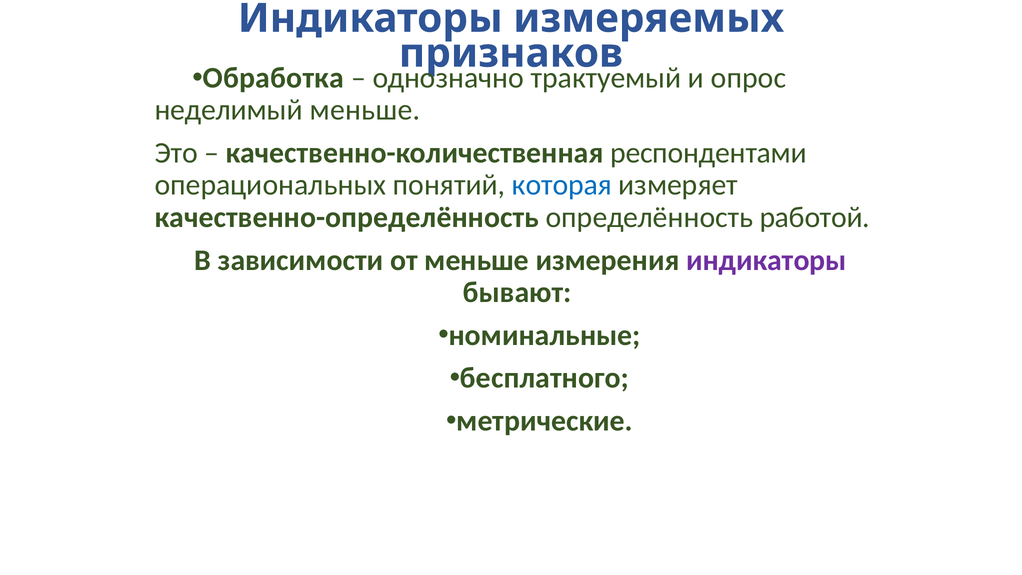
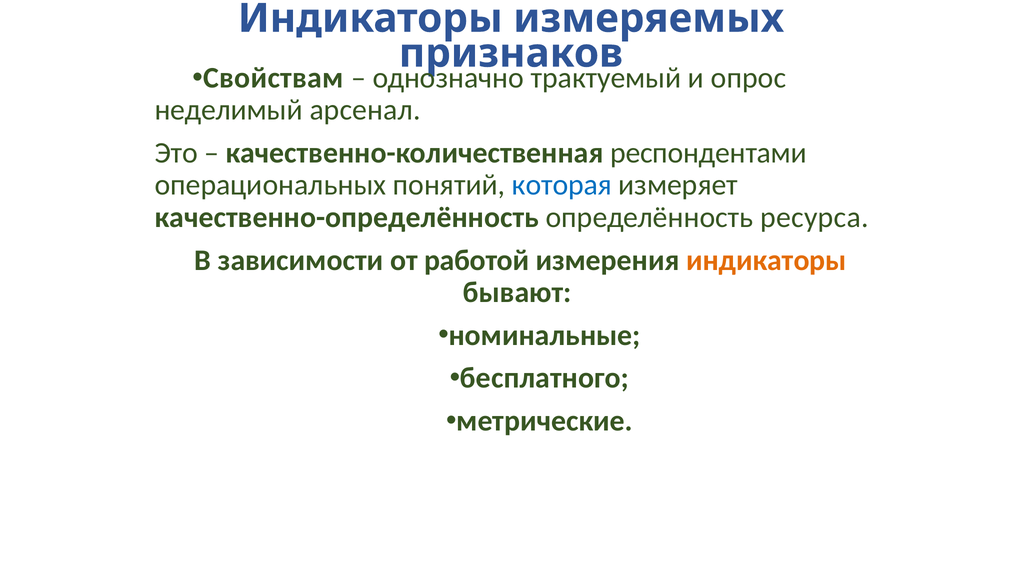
Обработка: Обработка -> Свойствам (273, 78)
неделимый меньше: меньше -> арсенал (365, 110)
работой: работой -> ресурса (814, 217)
от меньше: меньше -> работой (477, 260)
индикаторы colour: purple -> orange (766, 260)
